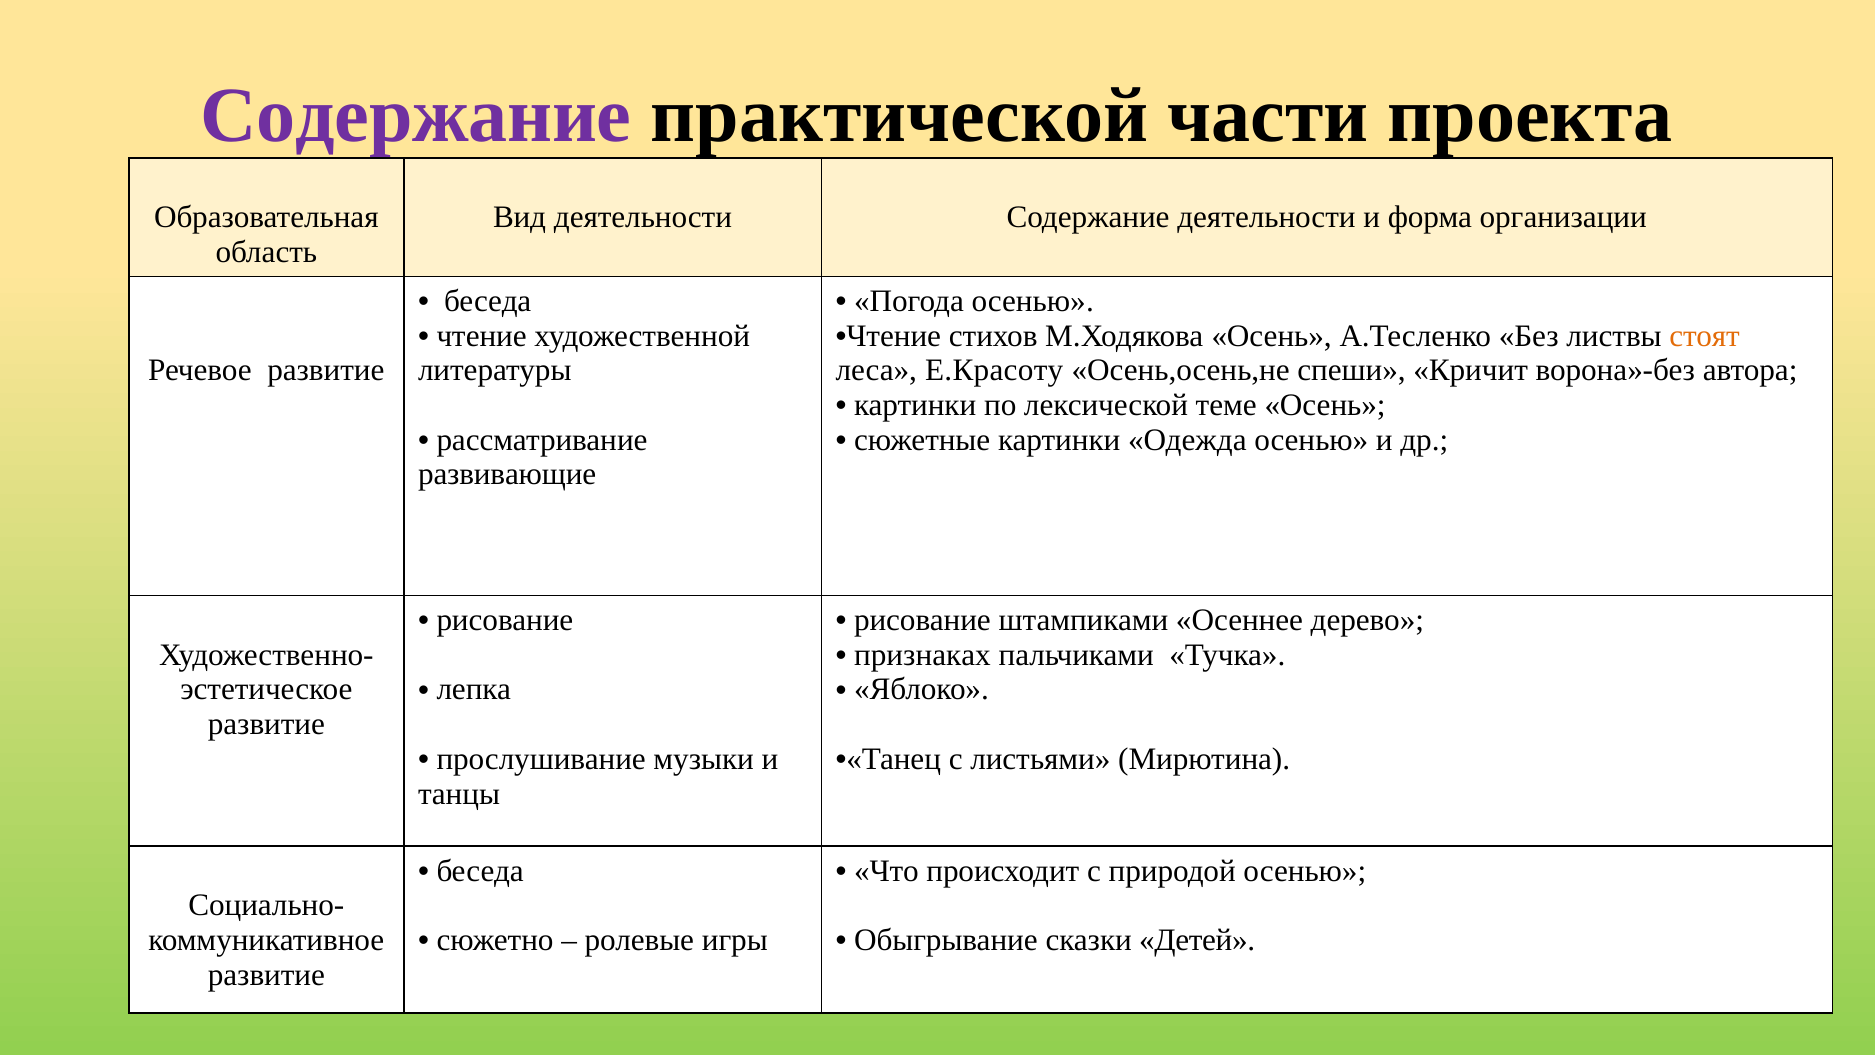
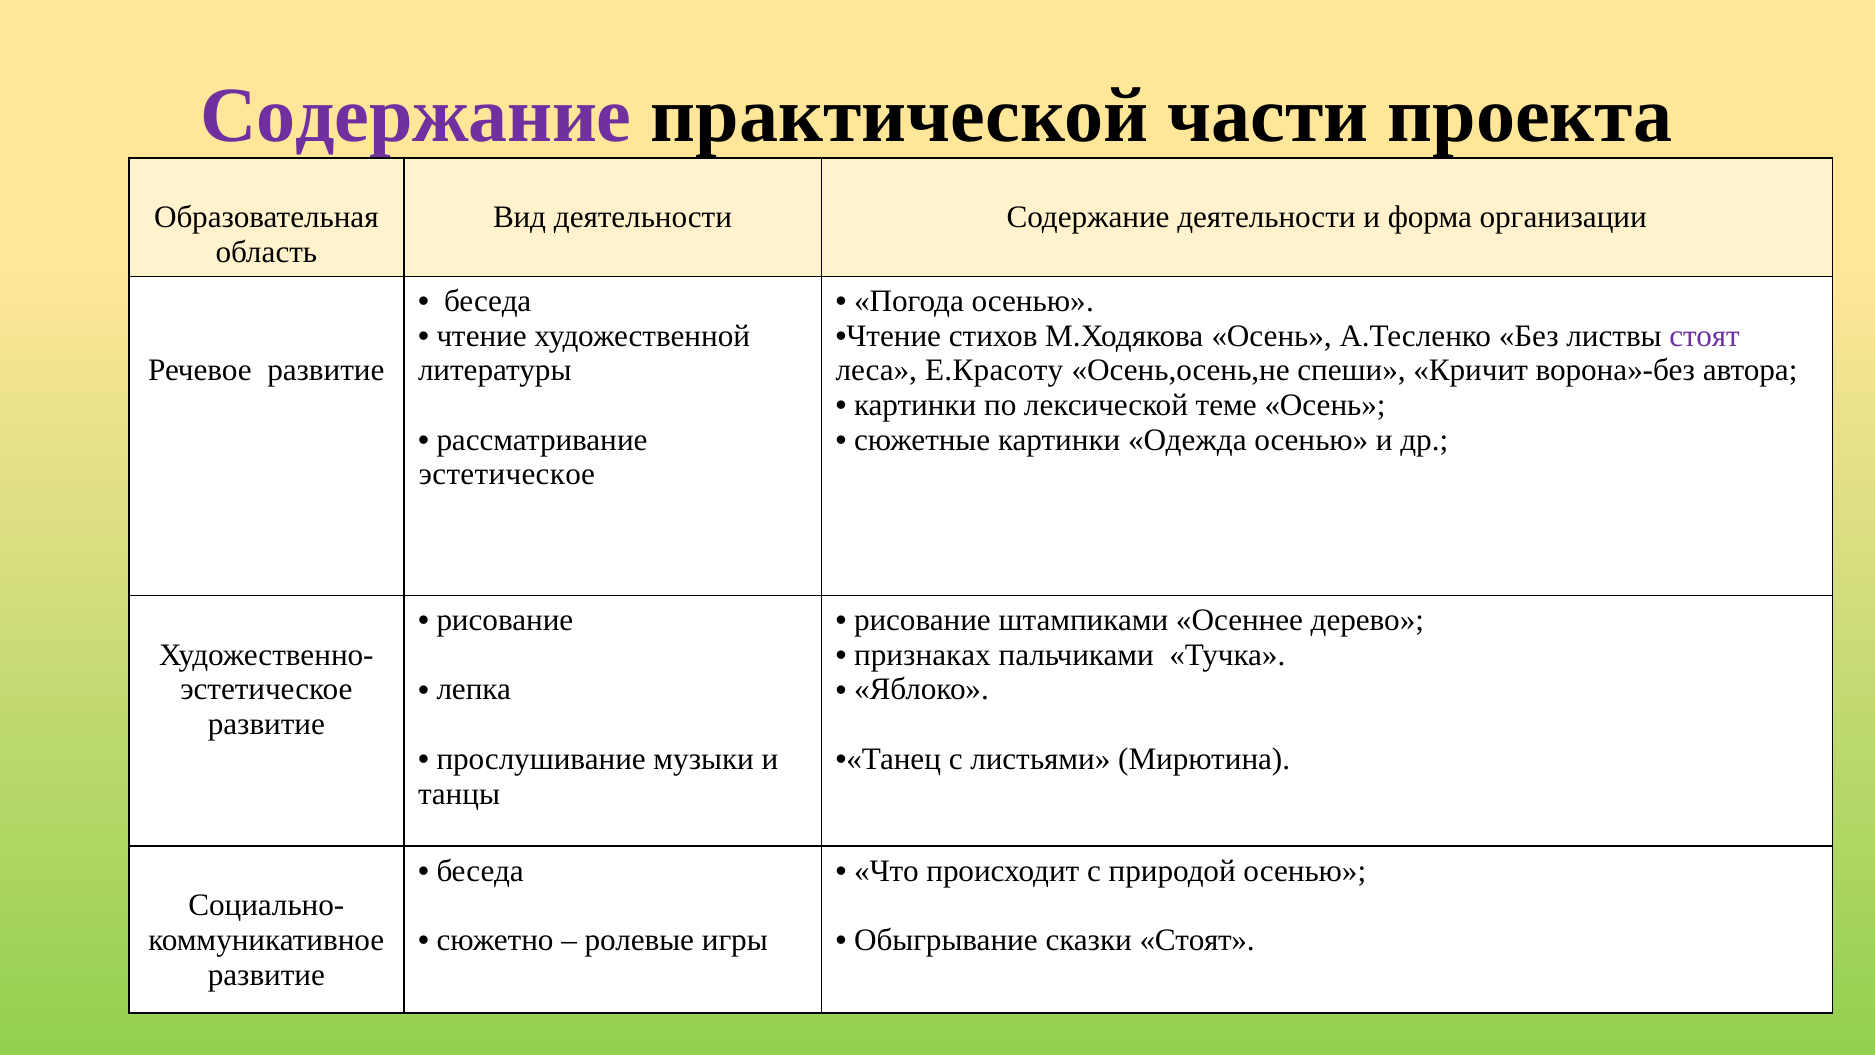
стоят colour: orange -> purple (1705, 336)
развивающие: развивающие -> эстетическое (507, 475)
сказки Детей: Детей -> Стоят (1197, 940)
